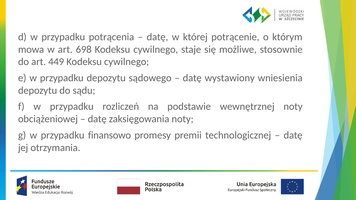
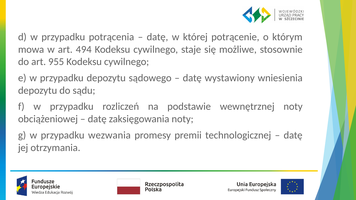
698: 698 -> 494 (84, 49)
449: 449 -> 955 (56, 62)
finansowo: finansowo -> wezwania (109, 135)
